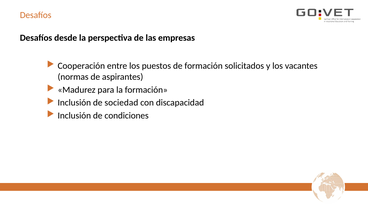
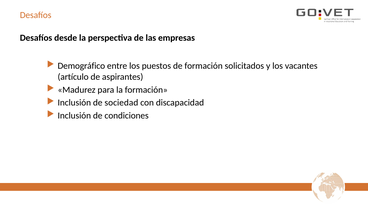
Cooperación: Cooperación -> Demográfico (81, 66)
normas: normas -> artículo (73, 77)
